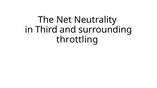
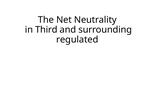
throttling: throttling -> regulated (77, 40)
